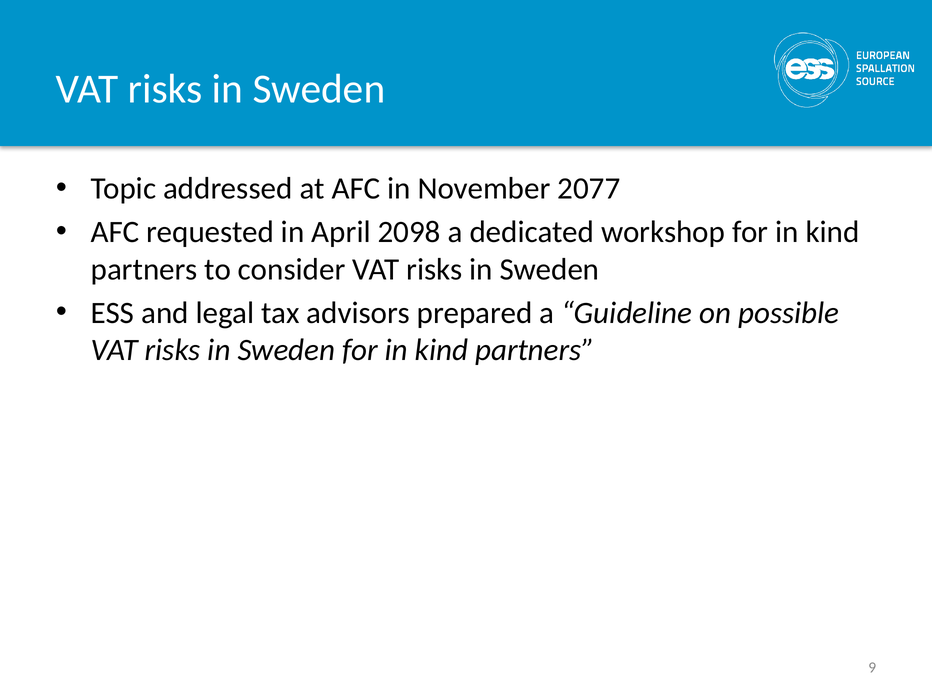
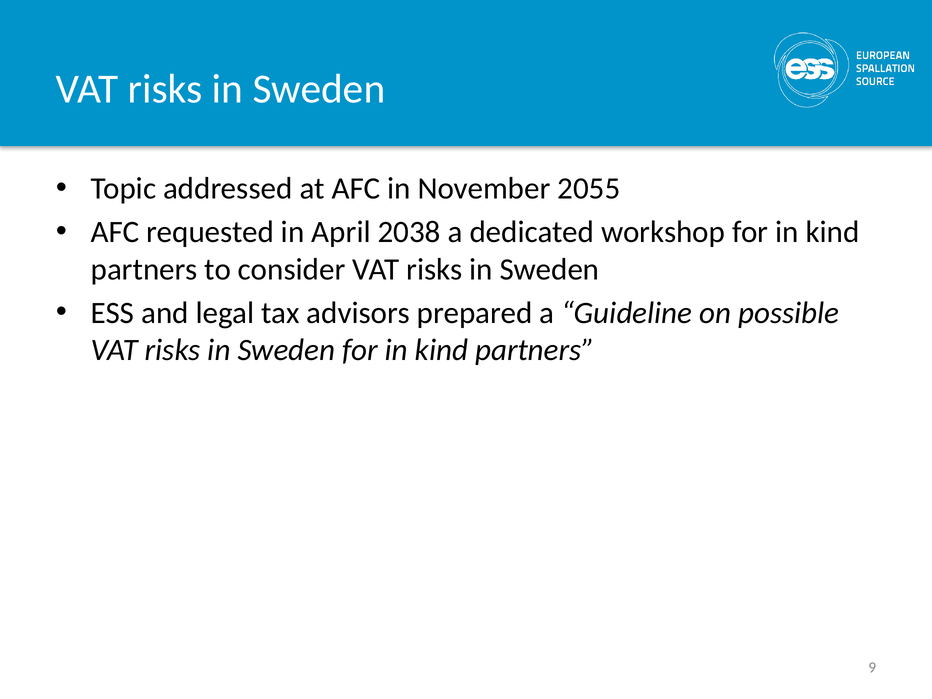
2077: 2077 -> 2055 (589, 189)
2098: 2098 -> 2038 (409, 232)
